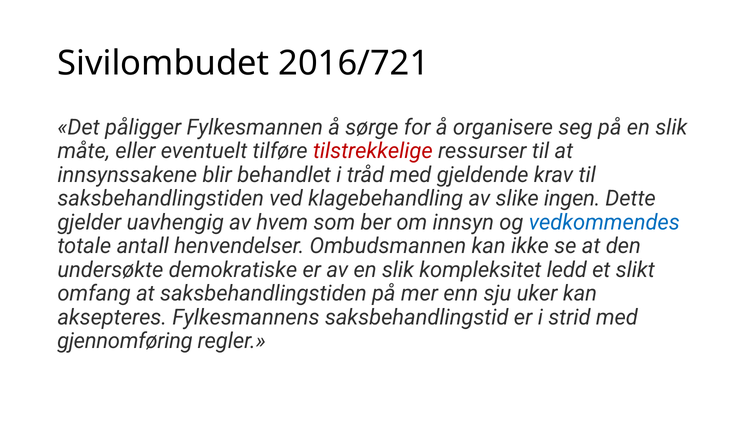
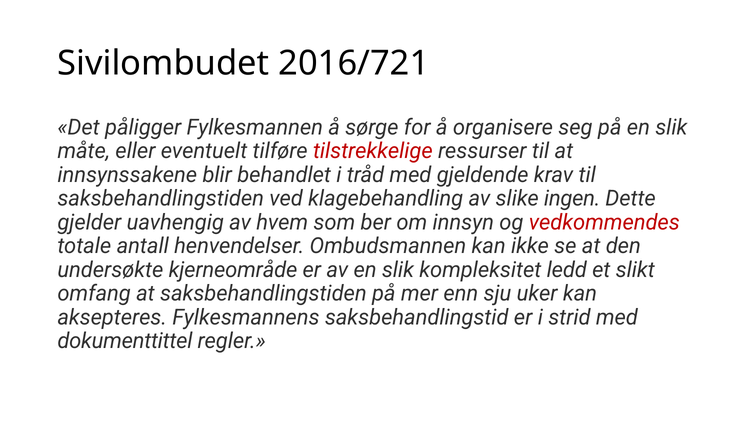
vedkommendes colour: blue -> red (604, 222)
demokratiske: demokratiske -> kjerneområde (233, 270)
gjennomføring: gjennomføring -> dokumenttittel (125, 341)
